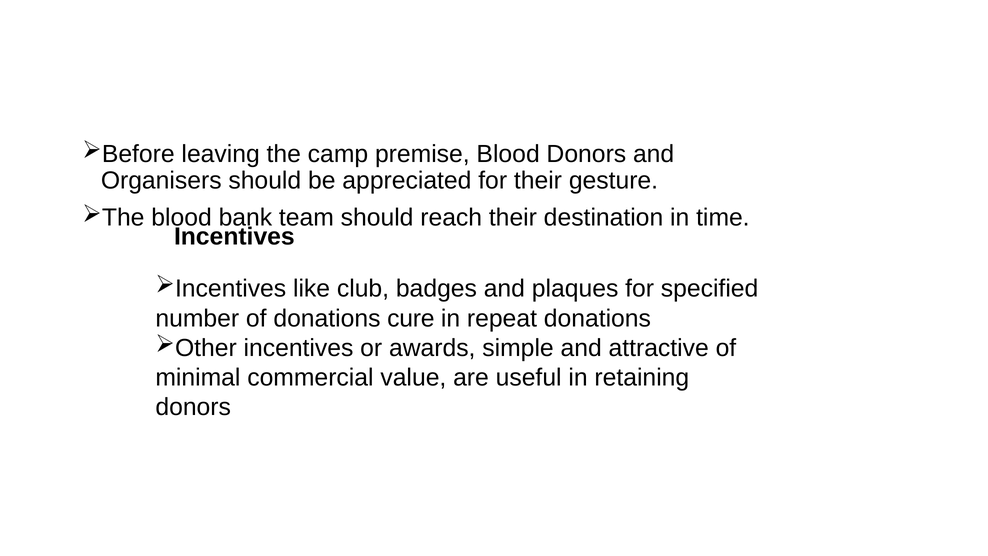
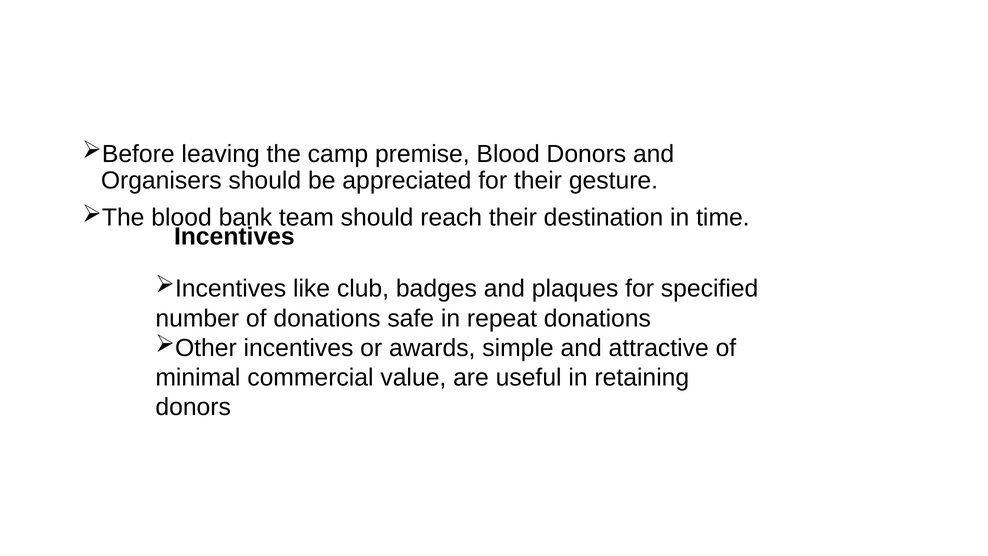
cure: cure -> safe (411, 318)
